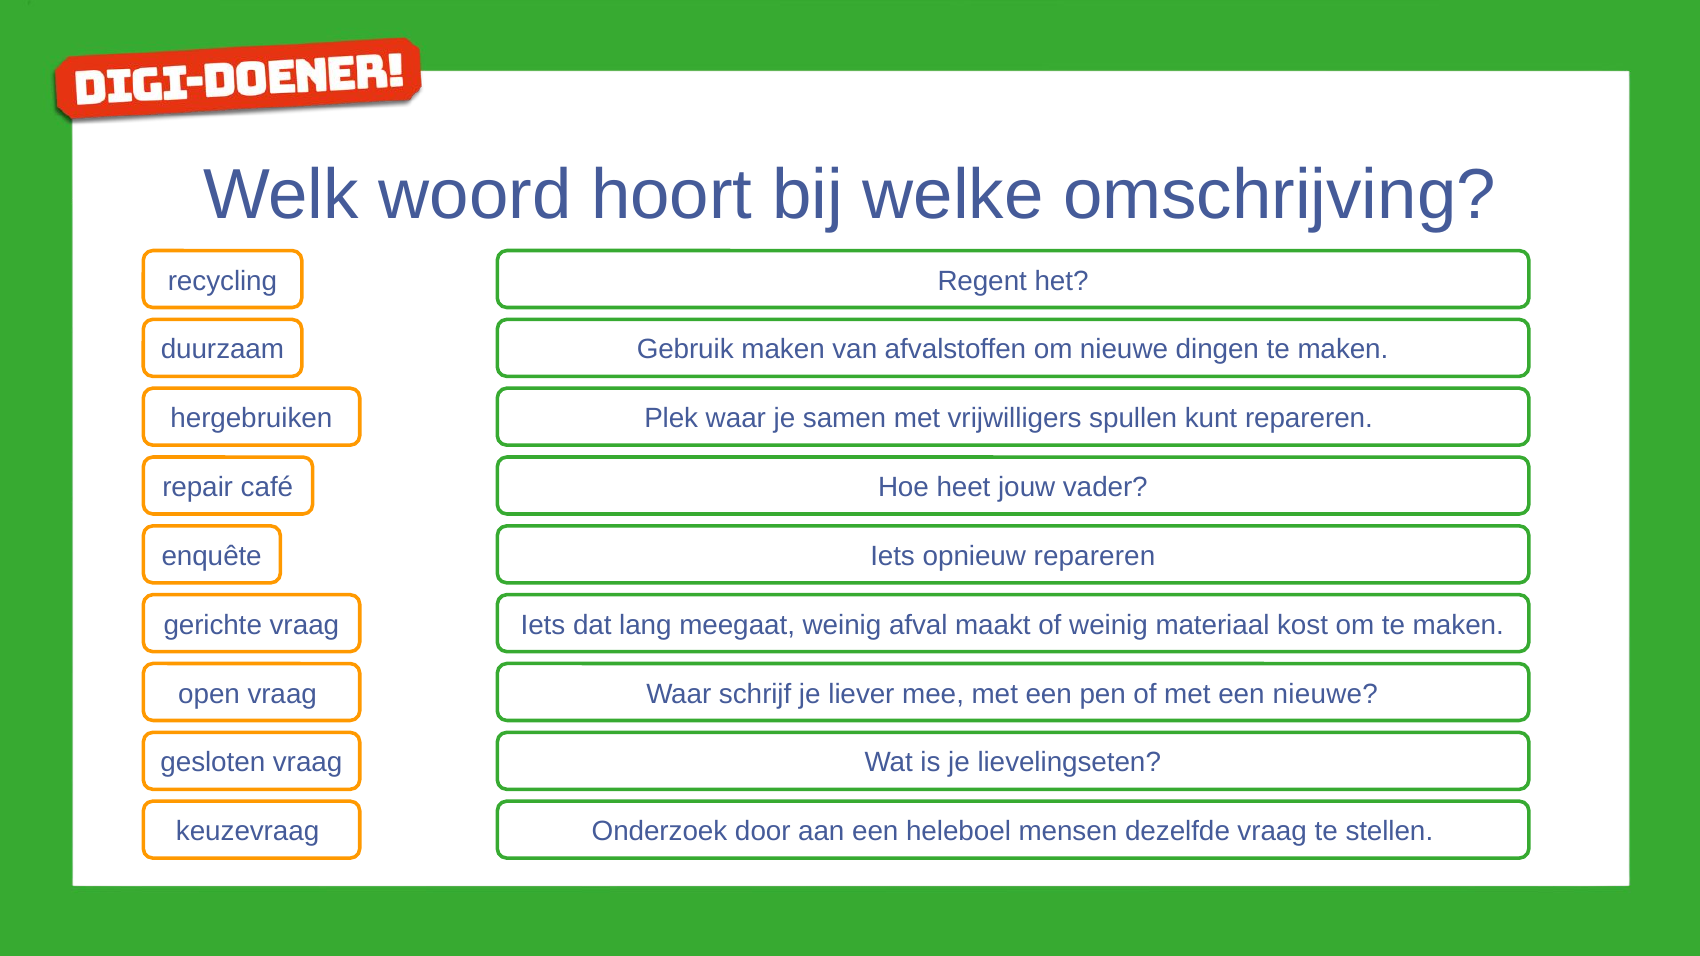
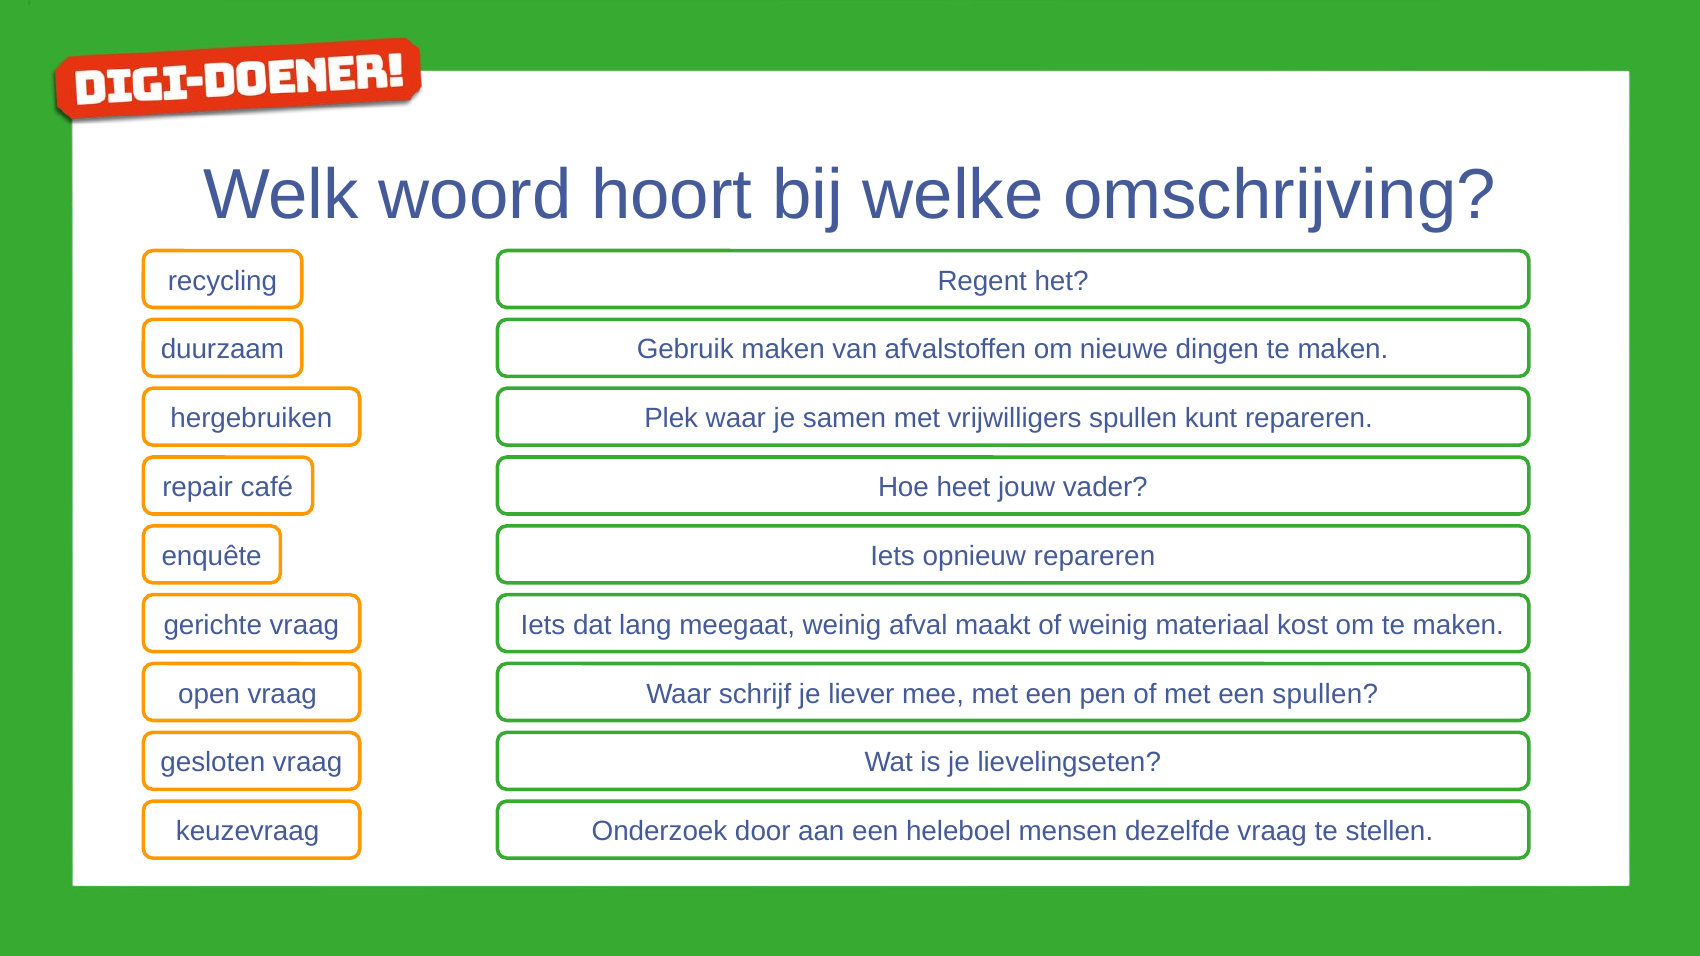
een nieuwe: nieuwe -> spullen (1325, 694)
